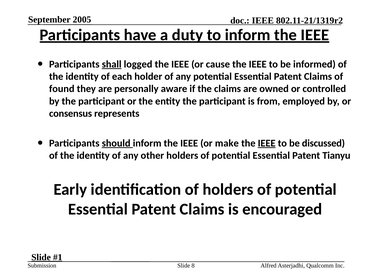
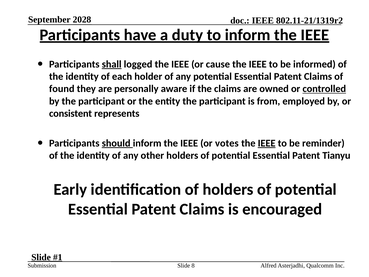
2005: 2005 -> 2028 (82, 20)
controlled underline: none -> present (324, 89)
consensus: consensus -> consistent (71, 113)
make: make -> votes (227, 143)
discussed: discussed -> reminder (323, 143)
